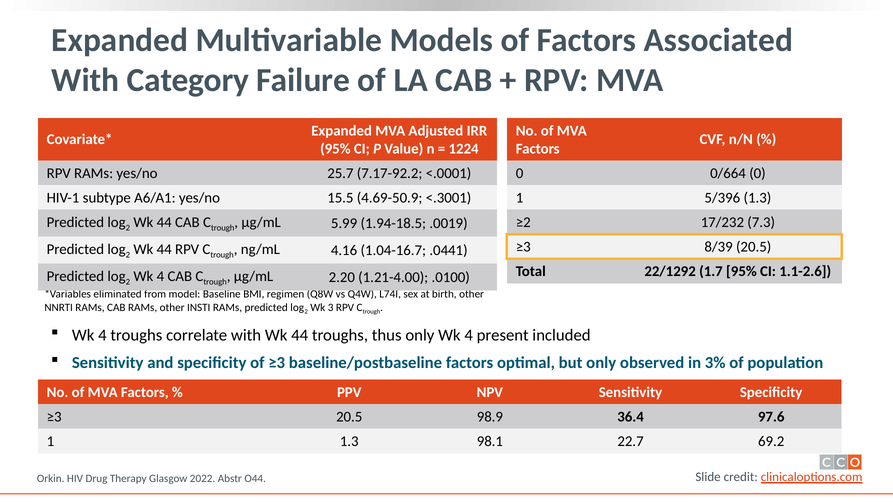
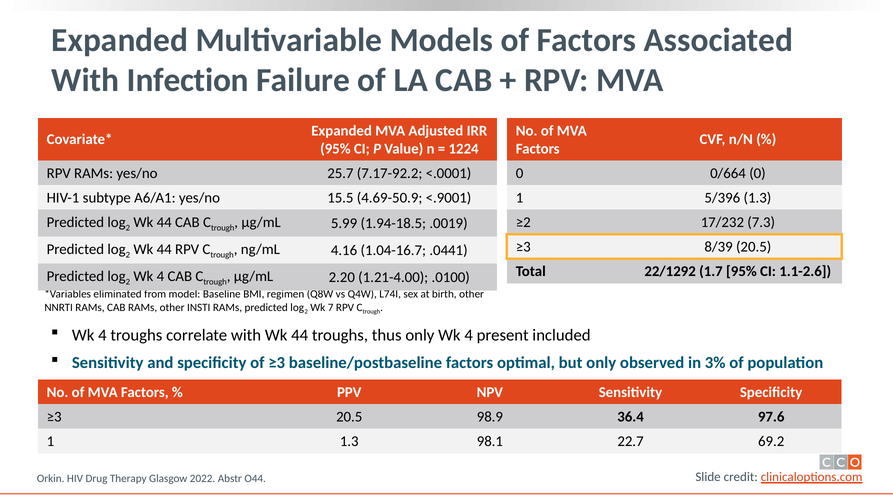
Category: Category -> Infection (188, 80)
<.3001: <.3001 -> <.9001 (449, 198)
3: 3 -> 7 (331, 308)
